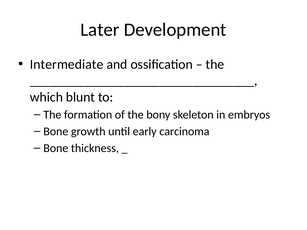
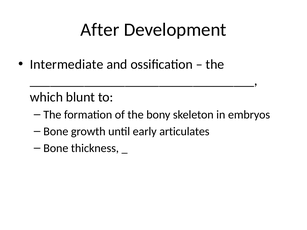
Later: Later -> After (100, 30)
carcinoma: carcinoma -> articulates (184, 132)
